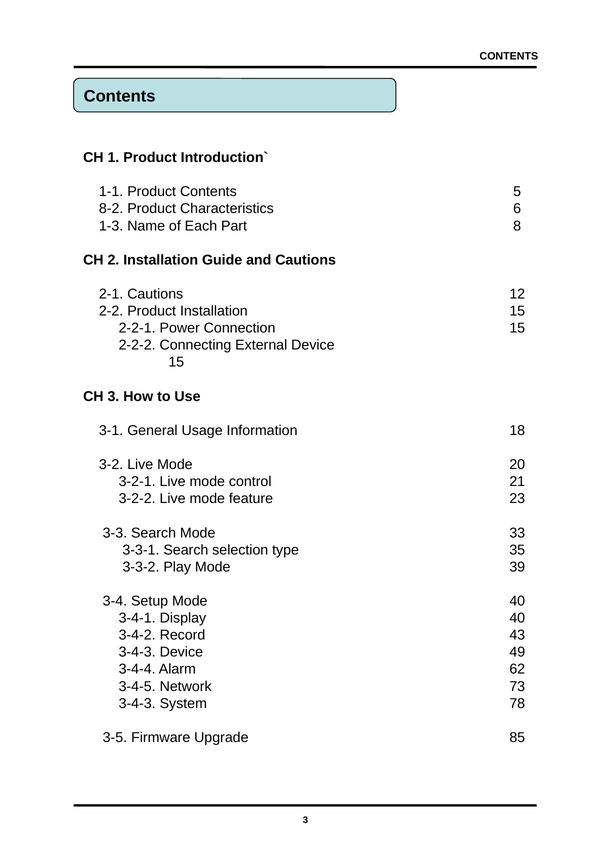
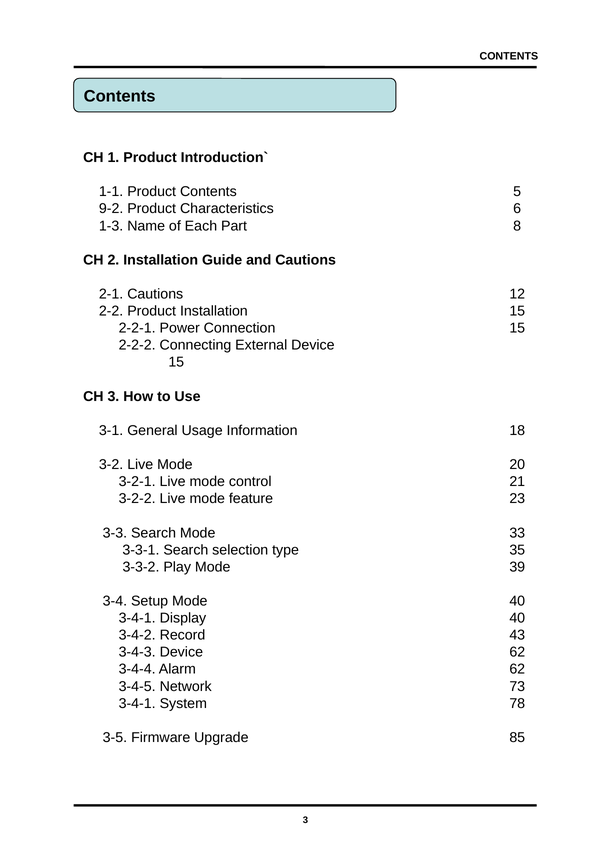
8-2: 8-2 -> 9-2 (111, 209)
Device 49: 49 -> 62 (517, 652)
3-4-3: 3-4-3 -> 3-4-1 (137, 703)
